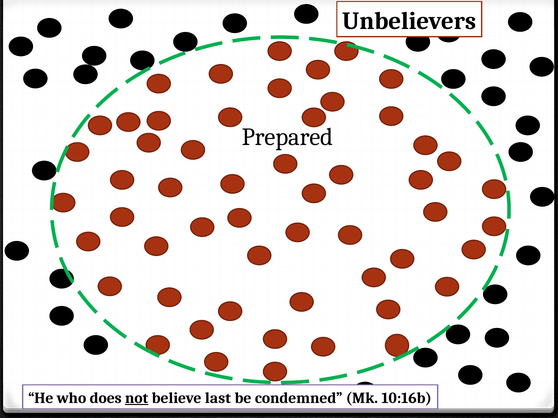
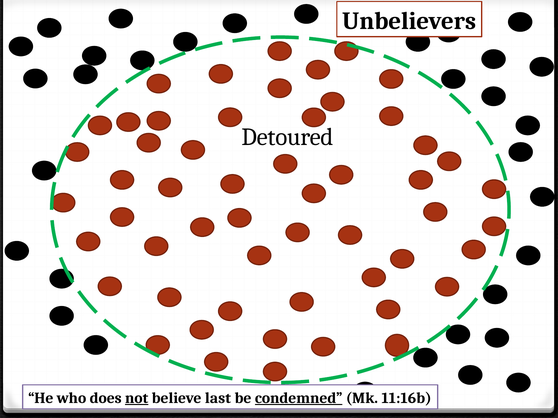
Prepared: Prepared -> Detoured (288, 137)
condemned underline: none -> present (299, 398)
10:16b: 10:16b -> 11:16b (407, 398)
